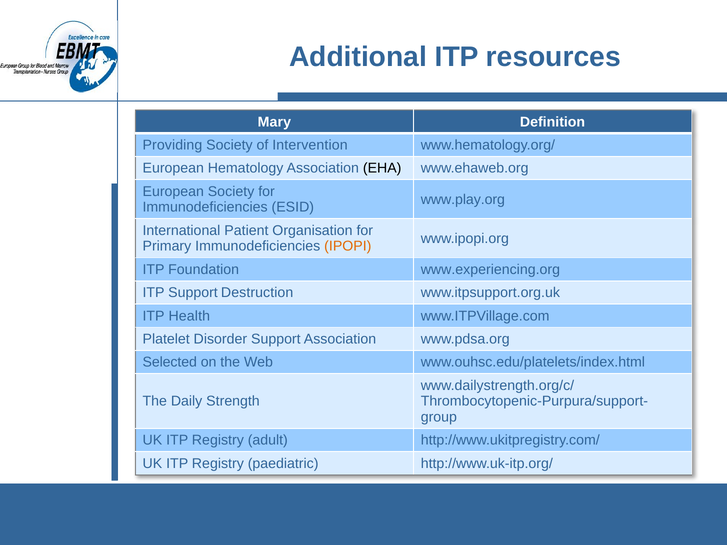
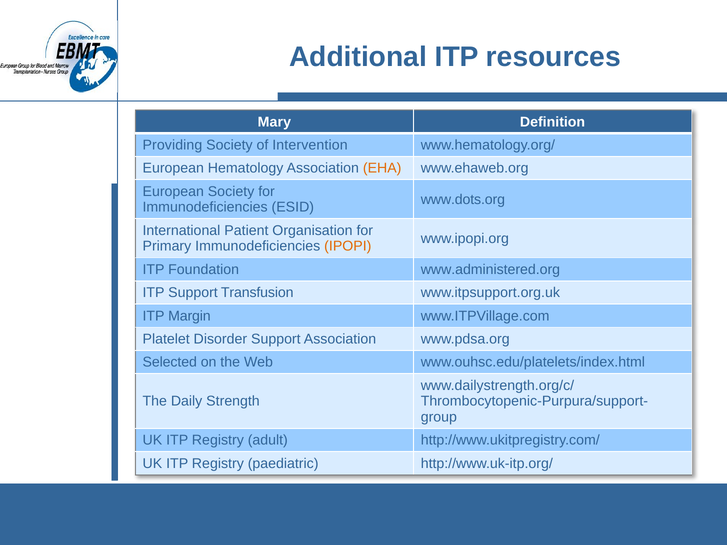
EHA colour: black -> orange (382, 168)
www.play.org: www.play.org -> www.dots.org (463, 199)
www.experiencing.org: www.experiencing.org -> www.administered.org (490, 270)
Destruction: Destruction -> Transfusion (257, 293)
Health: Health -> Margin (189, 316)
